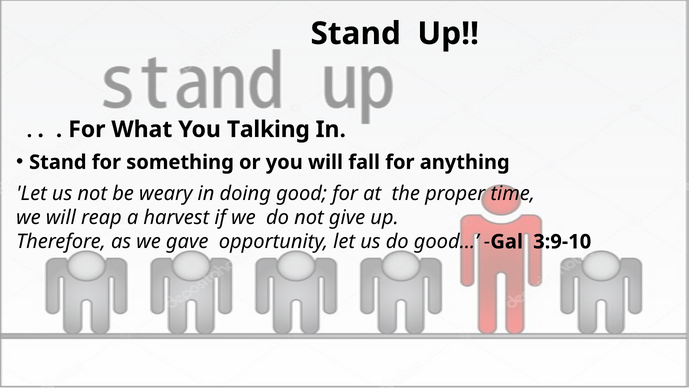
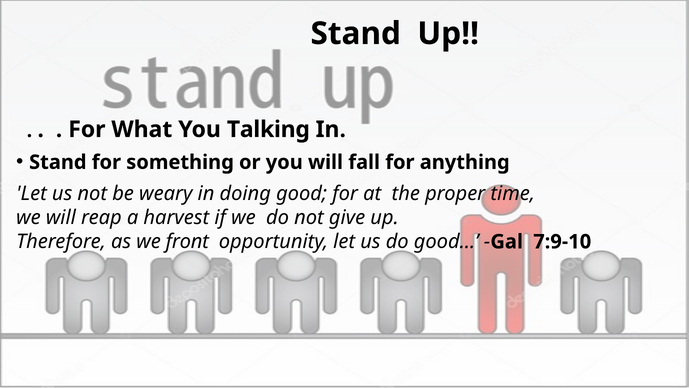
gave: gave -> front (187, 241)
3:9-10: 3:9-10 -> 7:9-10 (562, 241)
